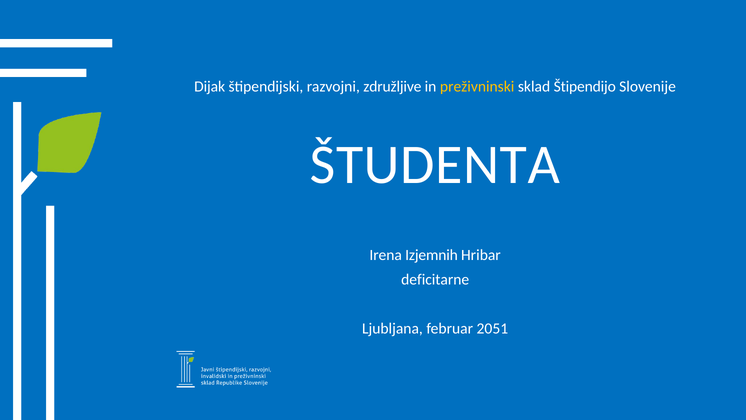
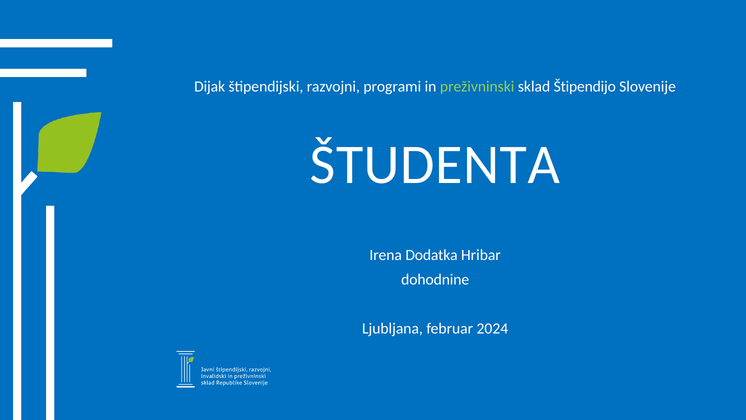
združljive: združljive -> programi (392, 86)
preživninski colour: yellow -> light green (477, 86)
Izjemnih: Izjemnih -> Dodatka (432, 255)
deficitarne: deficitarne -> dohodnine (435, 279)
2051: 2051 -> 2024 (492, 329)
